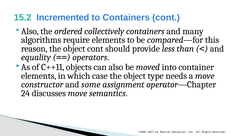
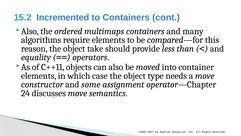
collectively: collectively -> multimaps (104, 31)
object cont: cont -> take (95, 49)
